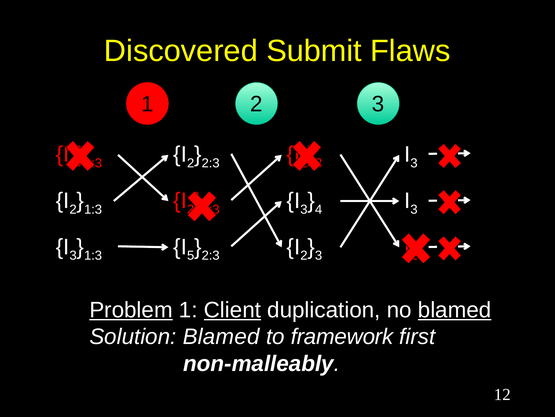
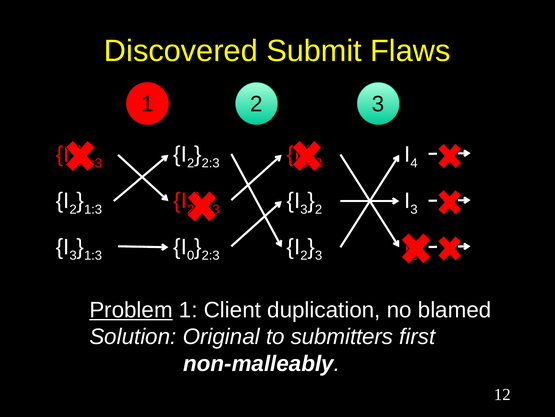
3: 3 -> 4 (414, 163)
4: 4 -> 2 (319, 209)
5: 5 -> 0 (191, 255)
Client underline: present -> none (232, 310)
blamed underline: present -> none (455, 310)
Solution Blamed: Blamed -> Original (221, 337)
framework: framework -> submitters (342, 337)
